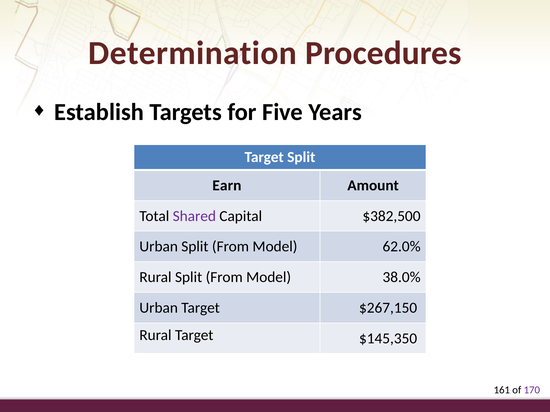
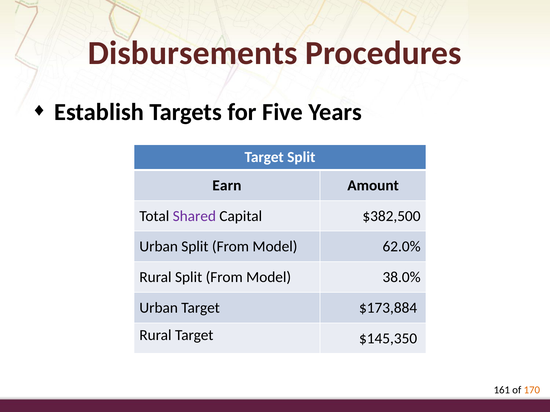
Determination: Determination -> Disbursements (193, 53)
$267,150: $267,150 -> $173,884 (388, 308)
170 colour: purple -> orange (532, 390)
